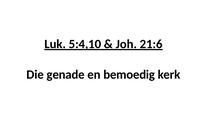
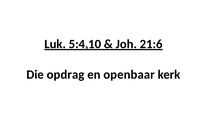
genade: genade -> opdrag (66, 74)
bemoedig: bemoedig -> openbaar (129, 74)
